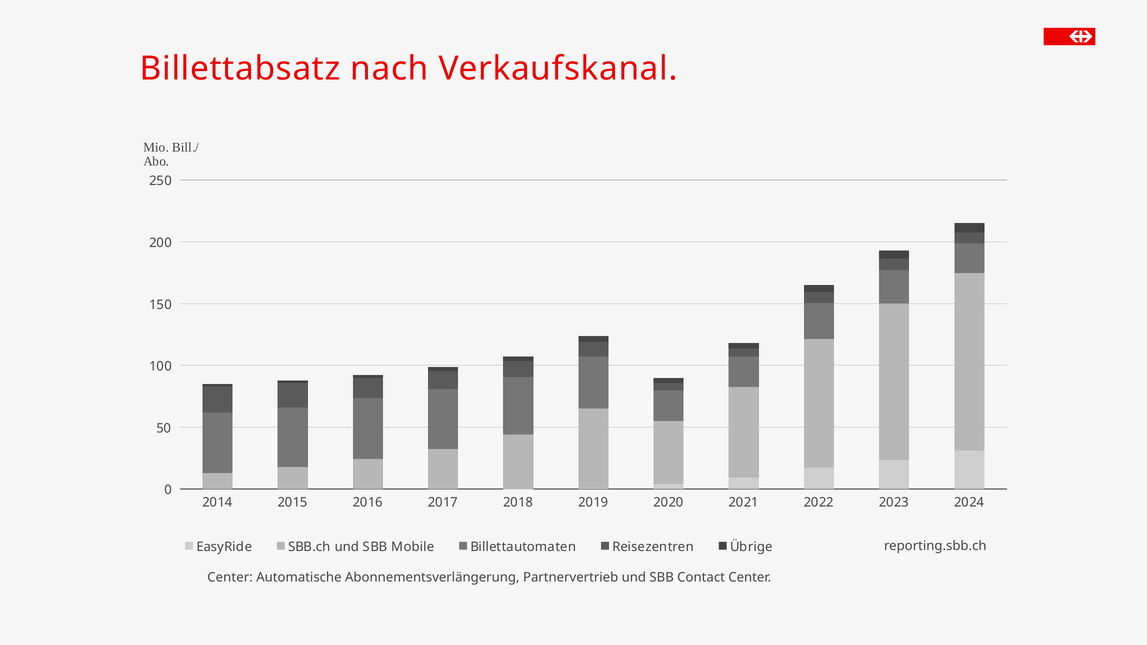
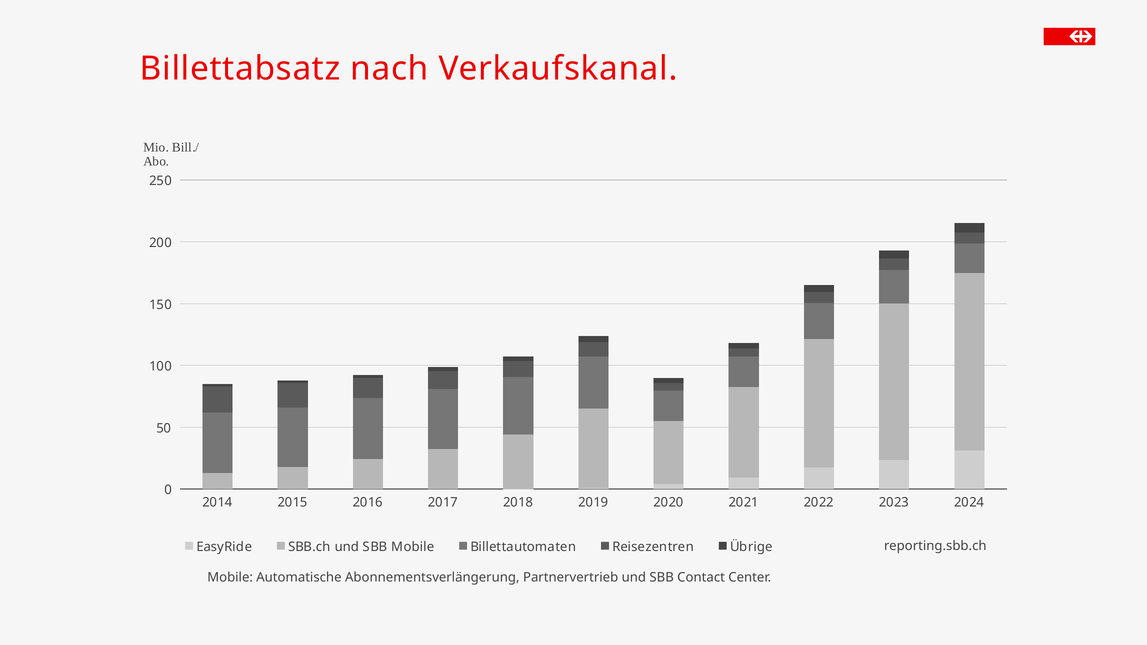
Center: Center -> Mobile (230, 578)
